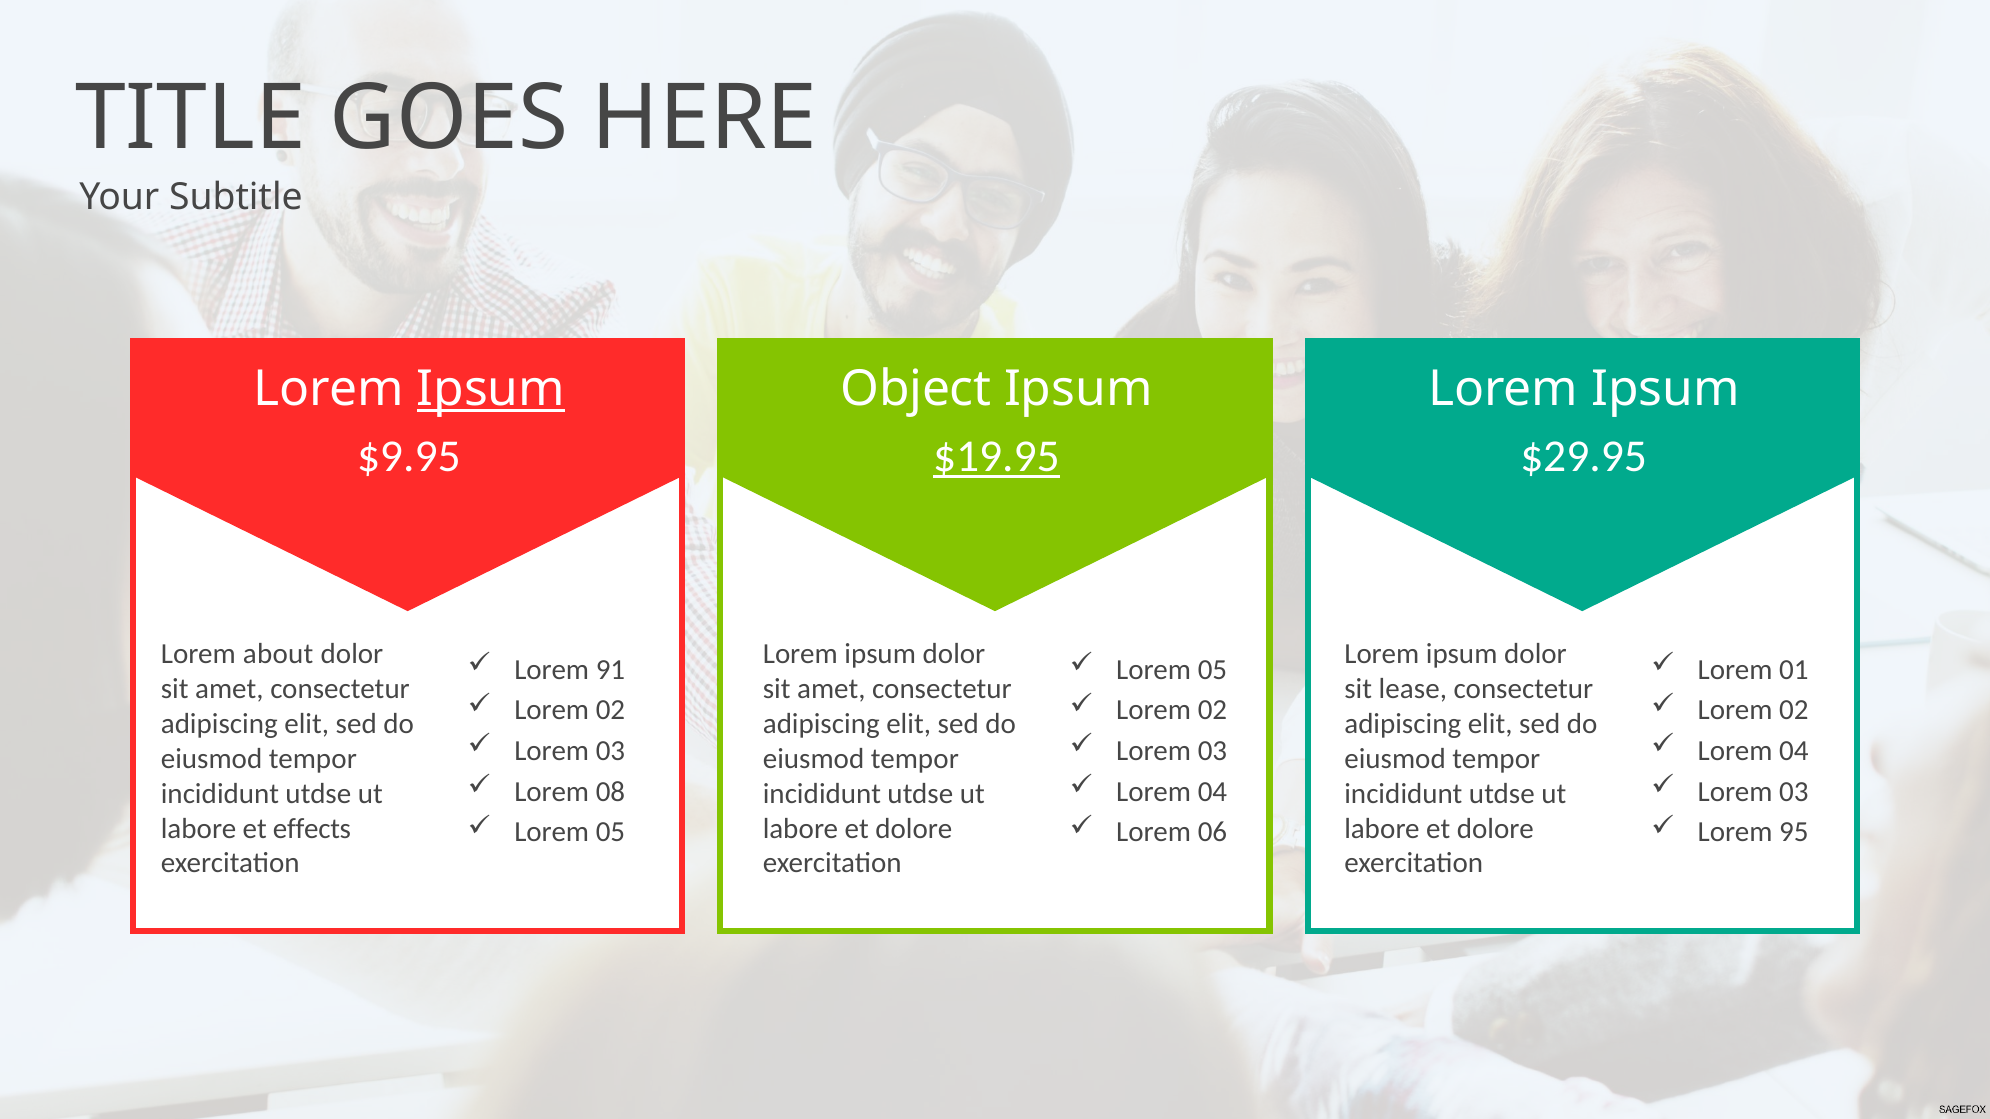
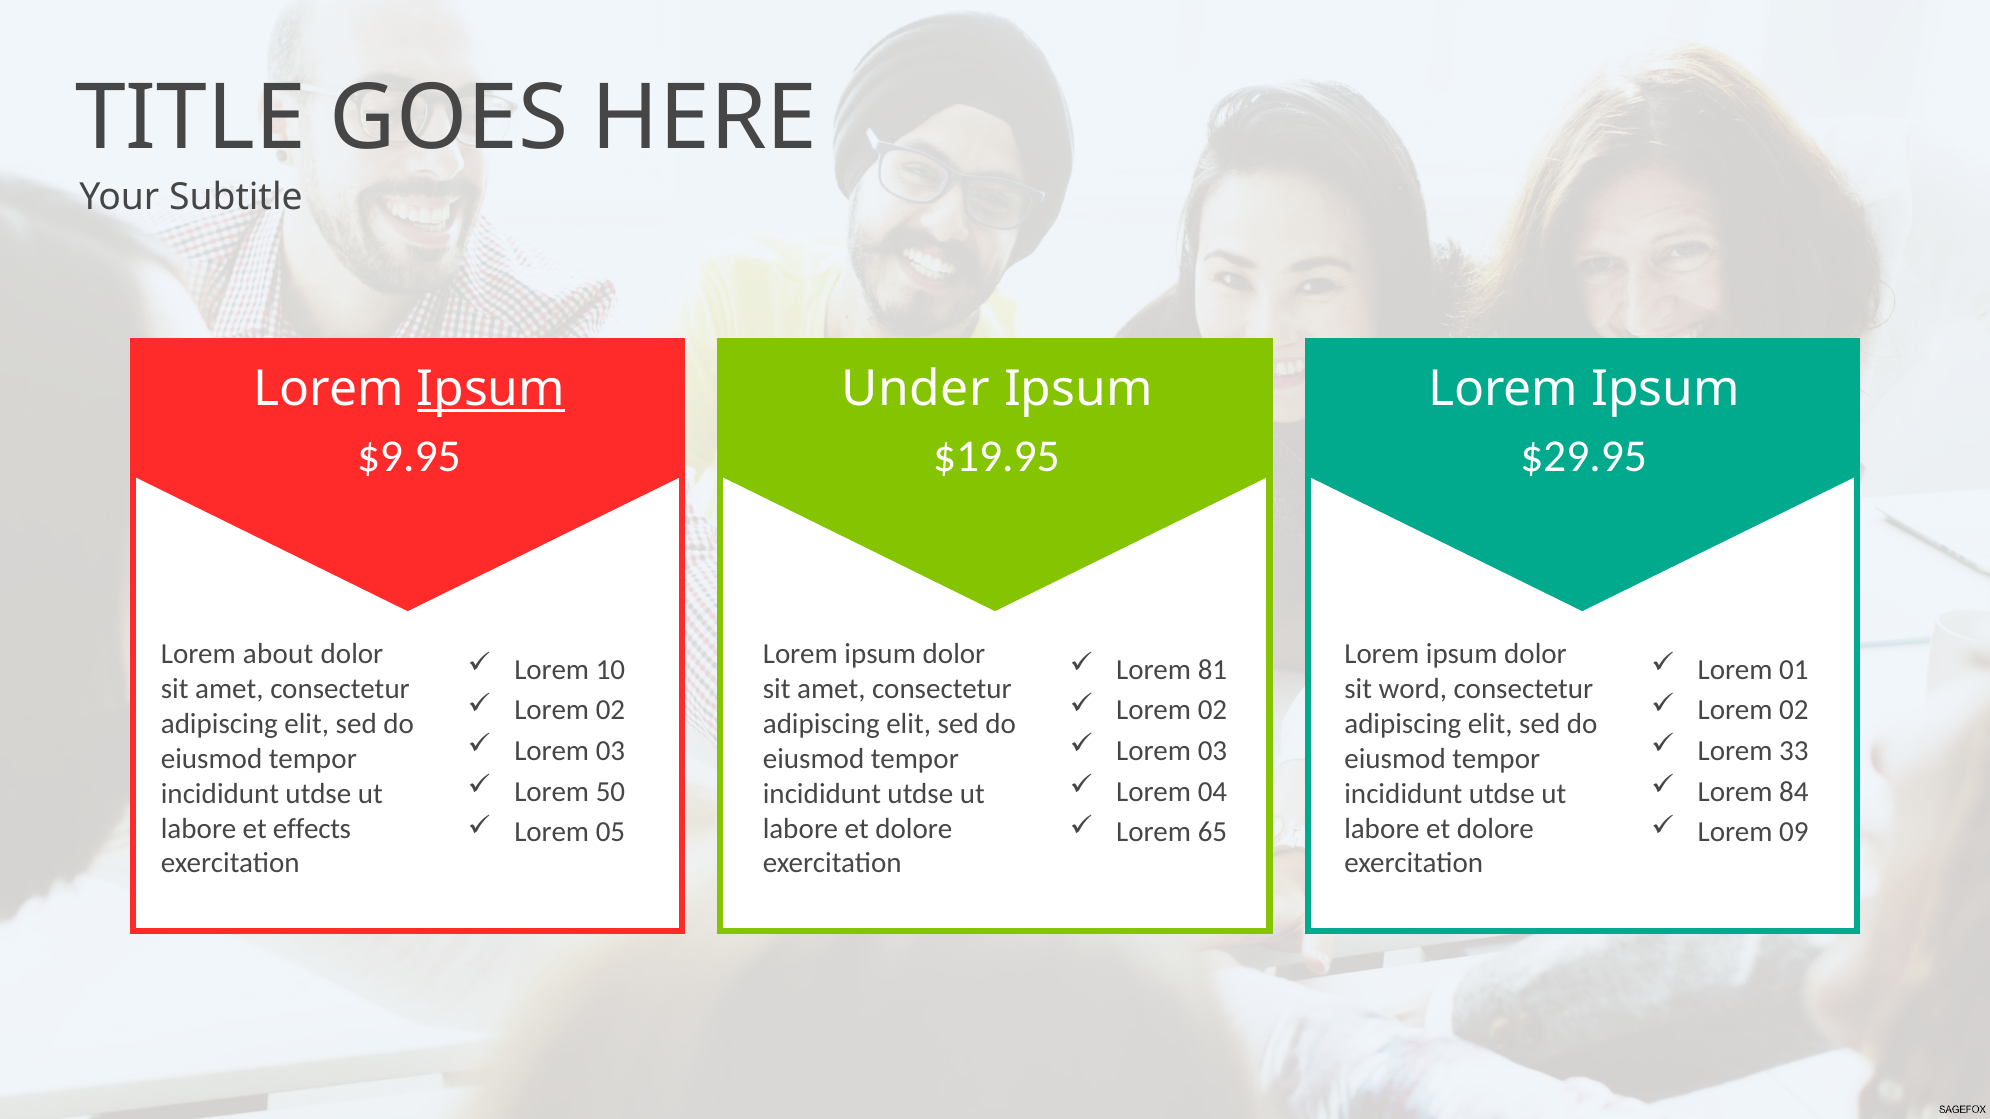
Object: Object -> Under (916, 389)
$19.95 underline: present -> none (996, 457)
91: 91 -> 10 (610, 670)
05: 05 -> 81 (1212, 670)
lease: lease -> word (1413, 689)
04: 04 -> 33 (1794, 751)
08: 08 -> 50 (610, 792)
03: 03 -> 84 (1794, 792)
06: 06 -> 65 (1212, 833)
95: 95 -> 09 (1794, 833)
